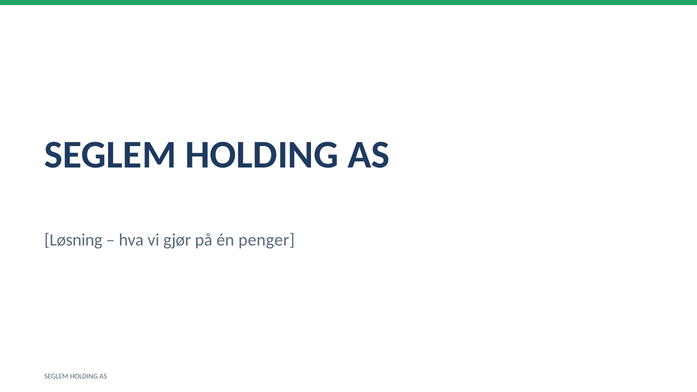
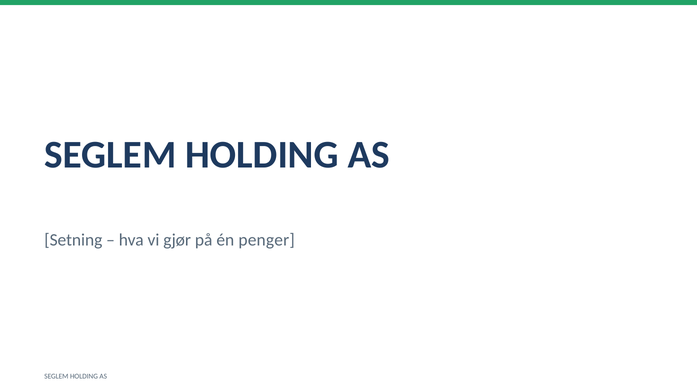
Løsning: Løsning -> Setning (73, 240)
